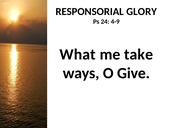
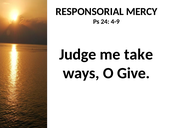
GLORY: GLORY -> MERCY (142, 12)
What: What -> Judge (78, 54)
